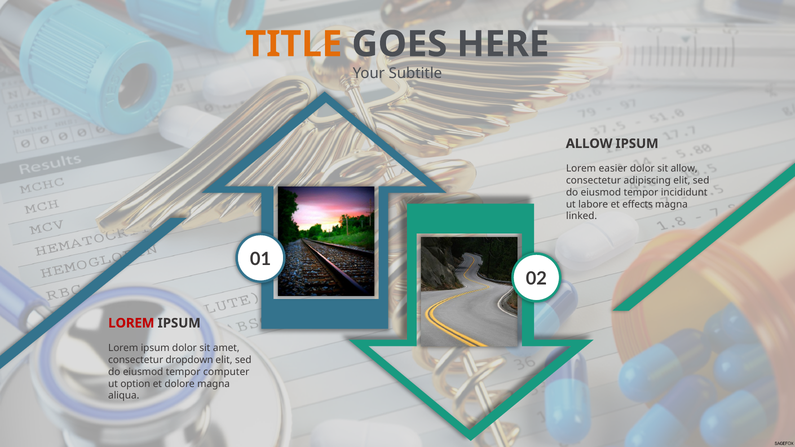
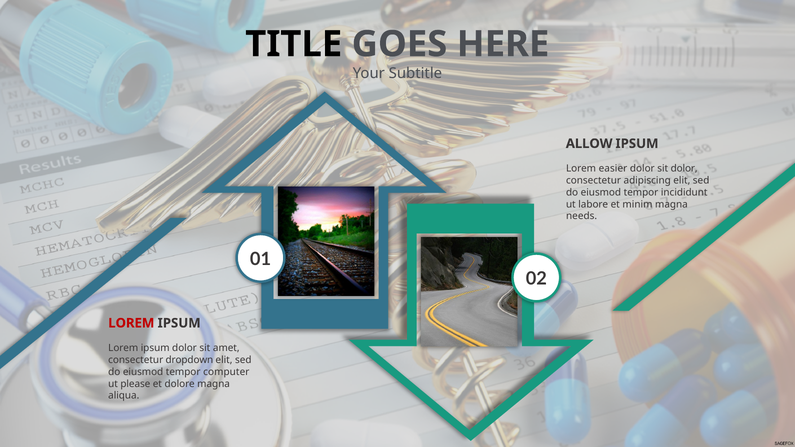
TITLE colour: orange -> black (294, 44)
sit allow: allow -> dolor (684, 169)
effects: effects -> minim (637, 204)
linked: linked -> needs (582, 216)
option: option -> please (135, 384)
